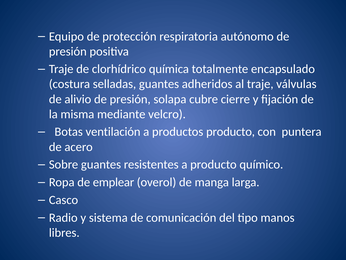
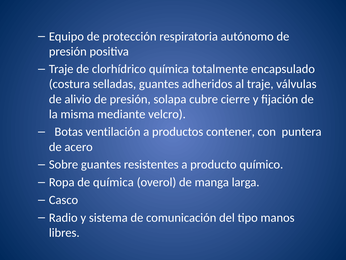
productos producto: producto -> contener (230, 132)
de emplear: emplear -> química (113, 182)
